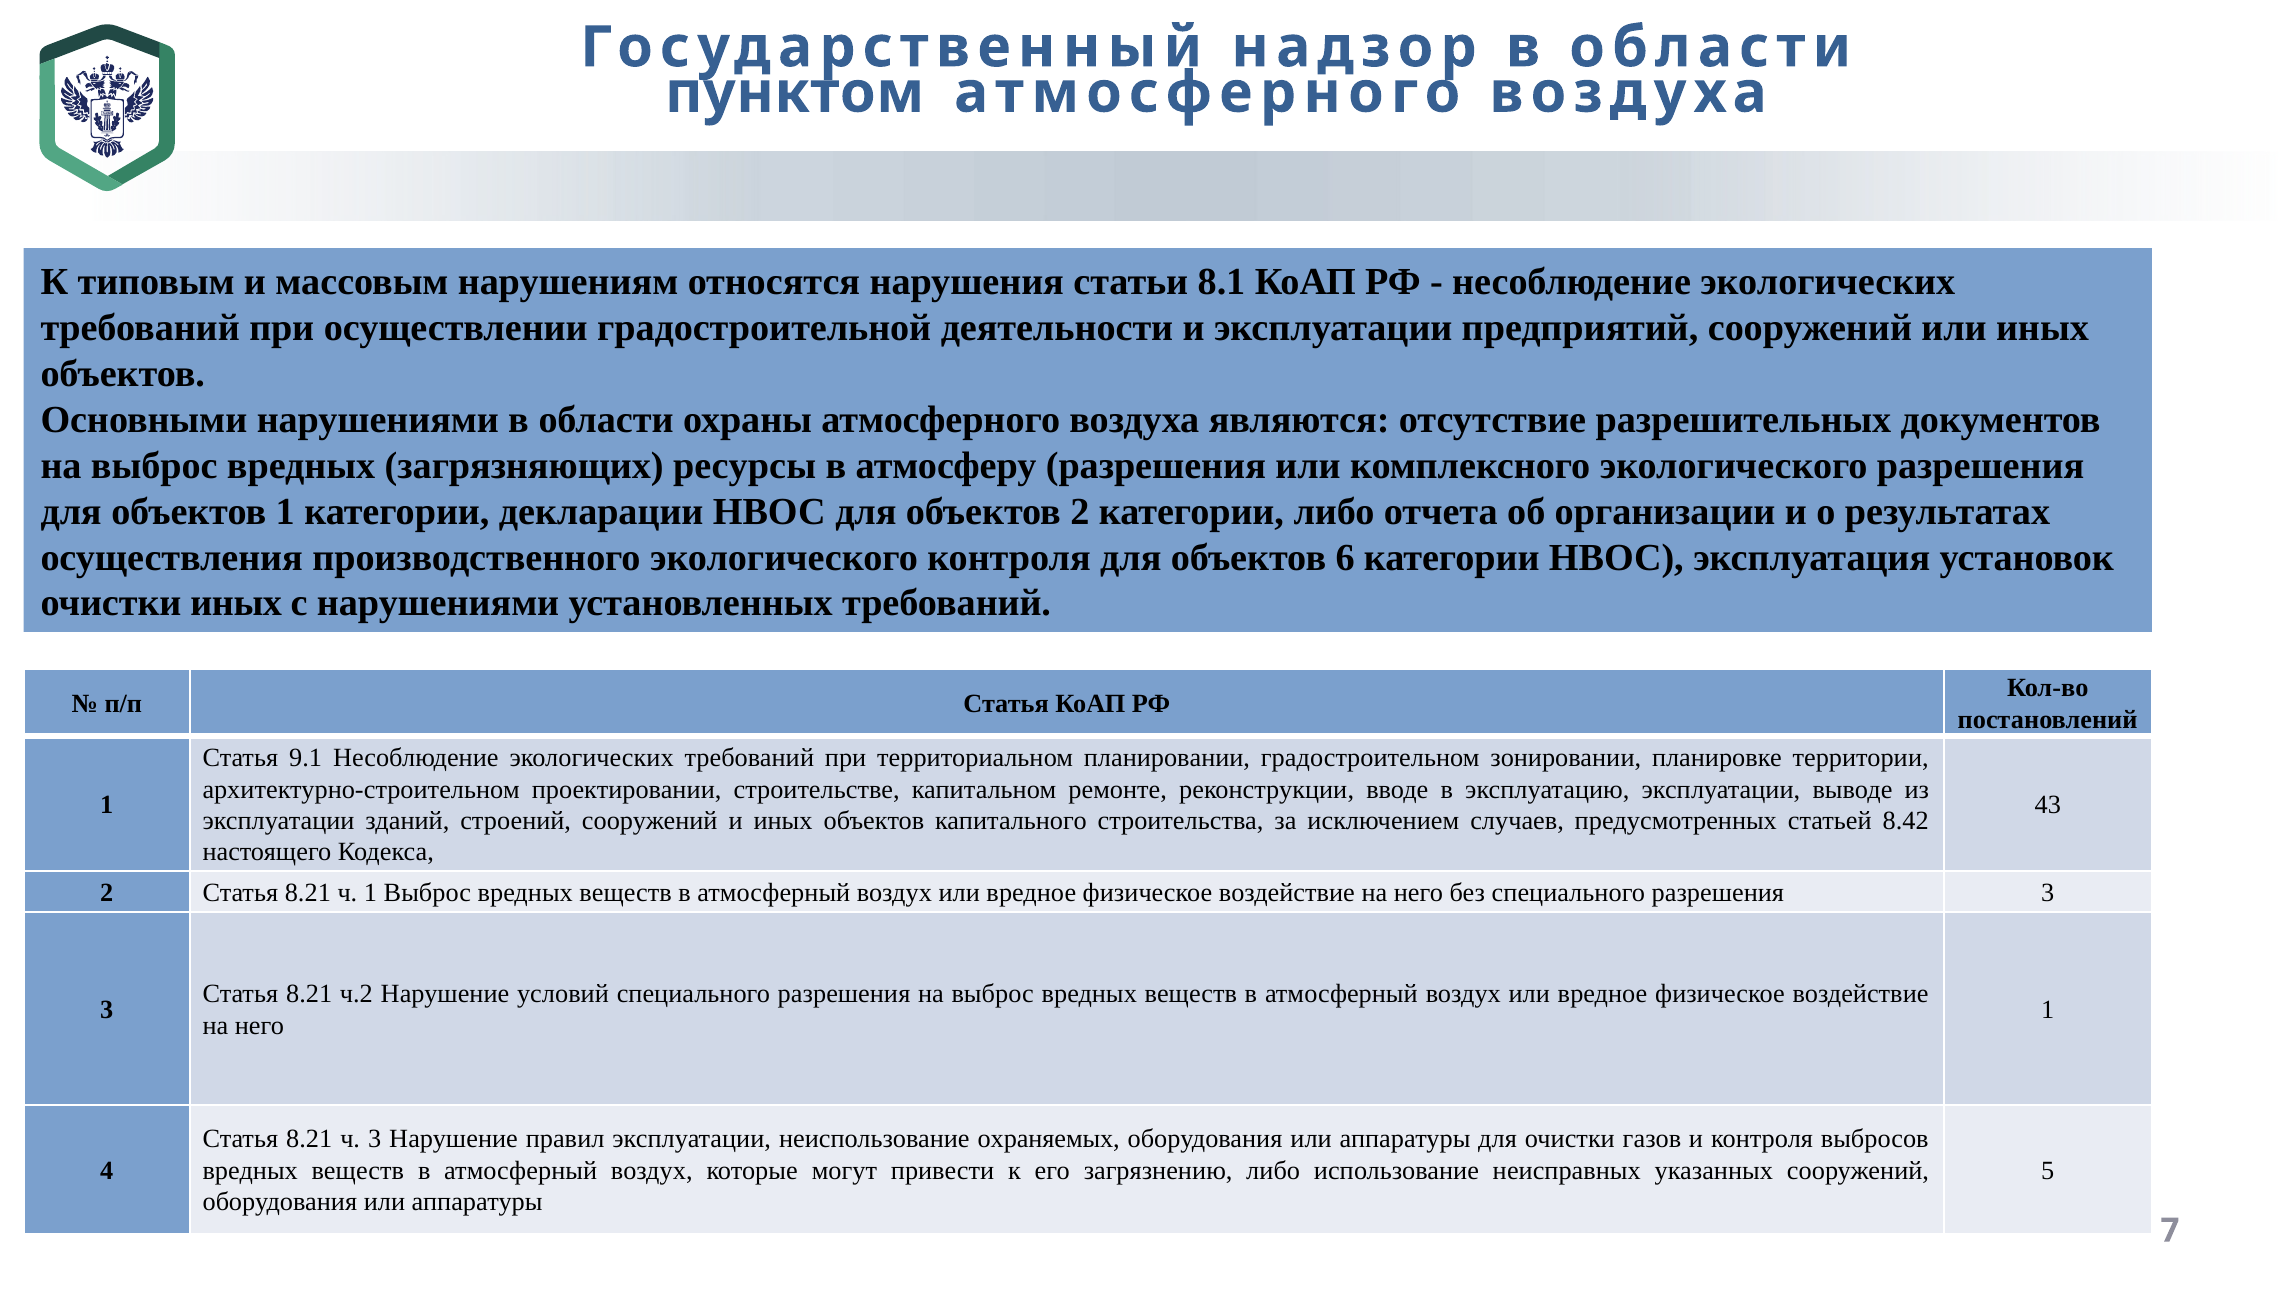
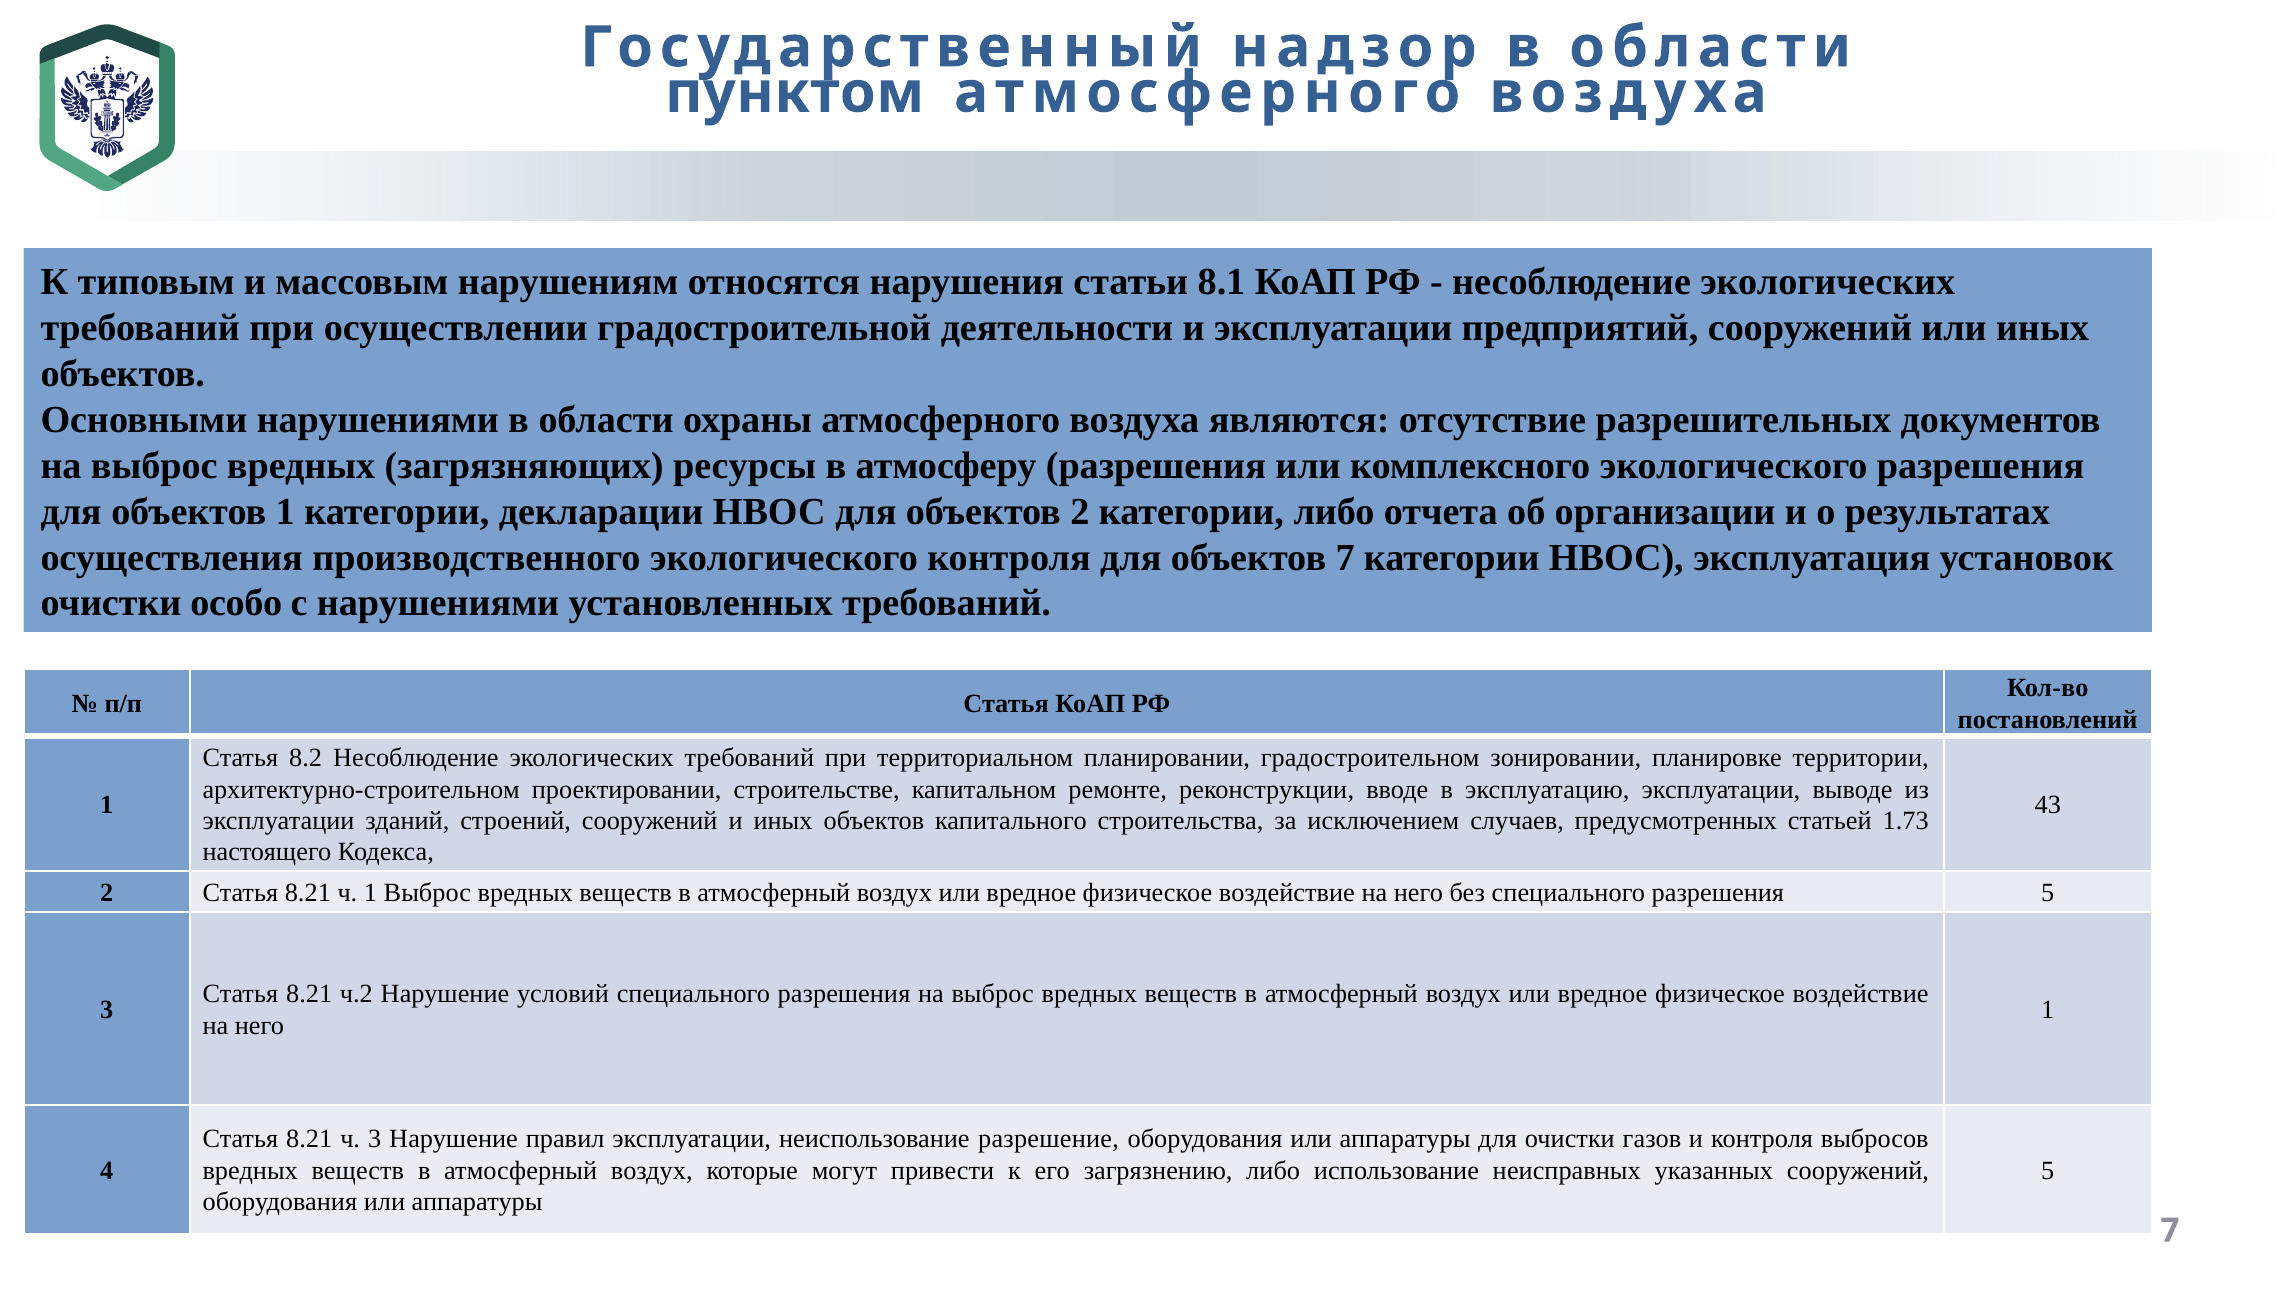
объектов 6: 6 -> 7 (1345, 557)
очистки иных: иных -> особо (236, 603)
9.1: 9.1 -> 8.2 (306, 758)
8.42: 8.42 -> 1.73 (1906, 820)
разрешения 3: 3 -> 5 (2048, 893)
охраняемых: охраняемых -> разрешение (1049, 1139)
